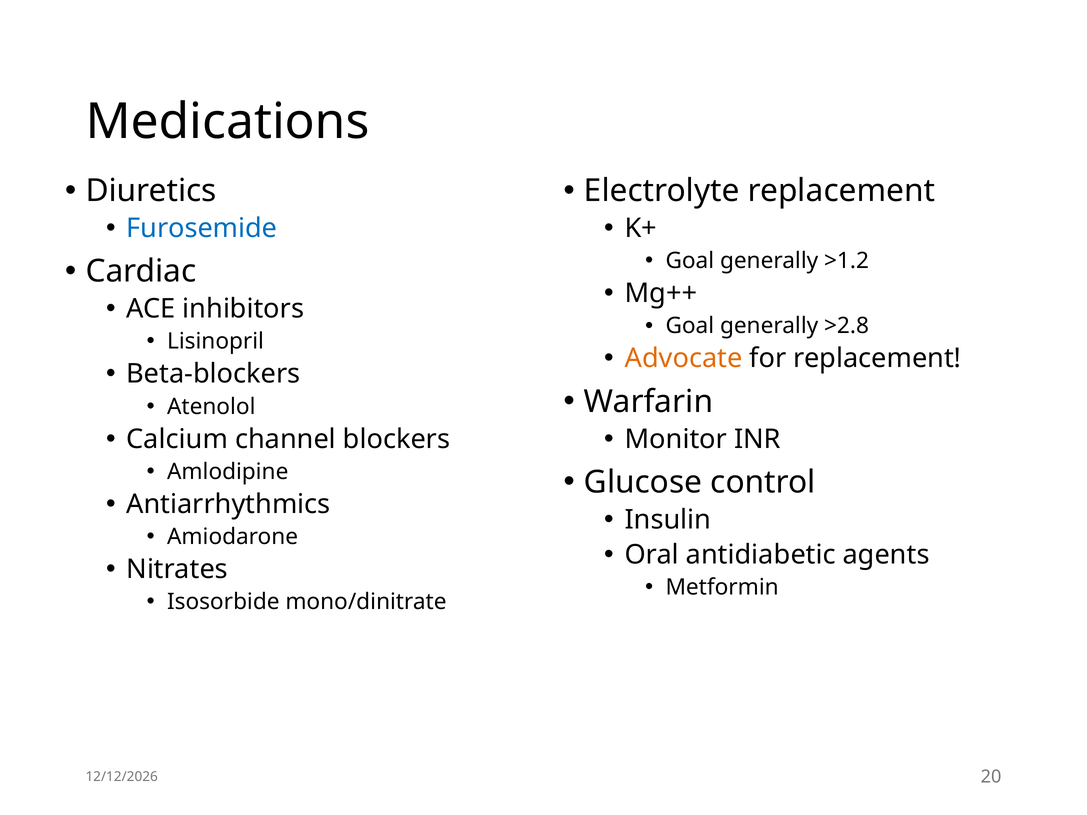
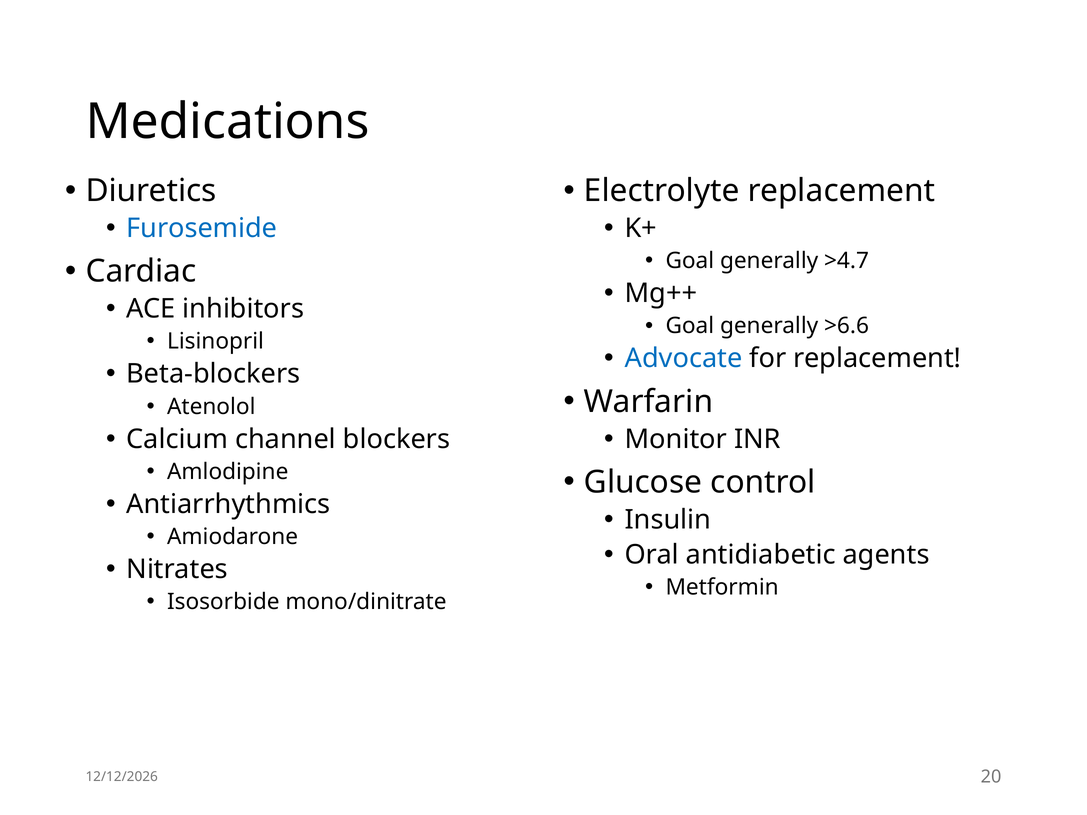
>1.2: >1.2 -> >4.7 (847, 261)
>2.8: >2.8 -> >6.6 (847, 326)
Advocate colour: orange -> blue (684, 359)
